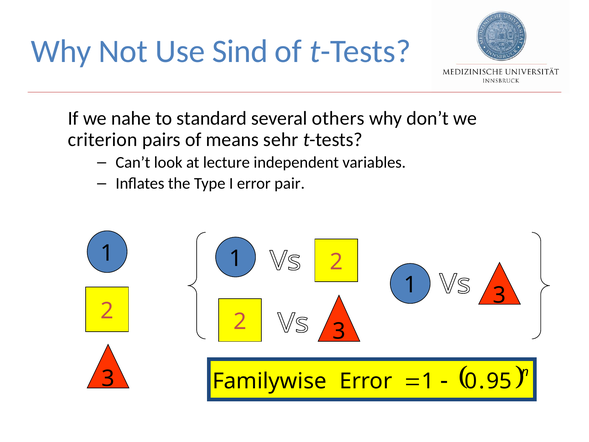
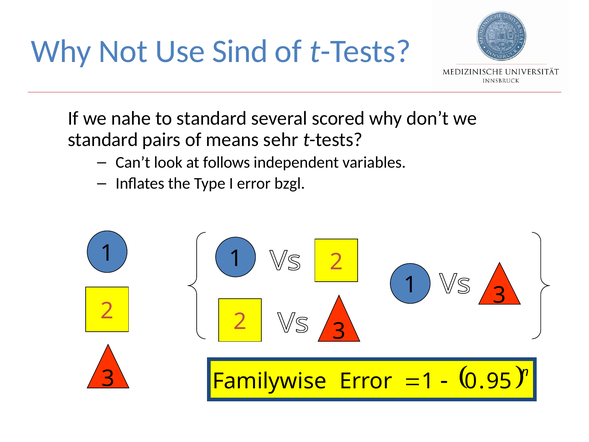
others: others -> scored (338, 118)
criterion: criterion -> standard (103, 140)
lecture: lecture -> follows (227, 162)
pair: pair -> bzgl (290, 183)
